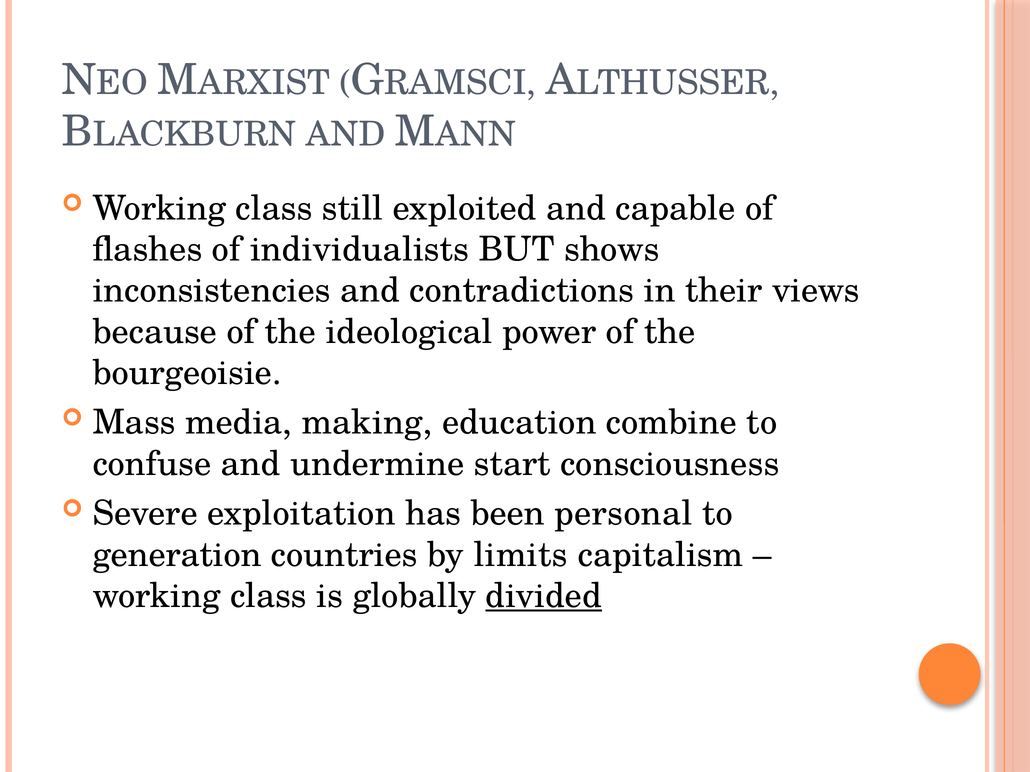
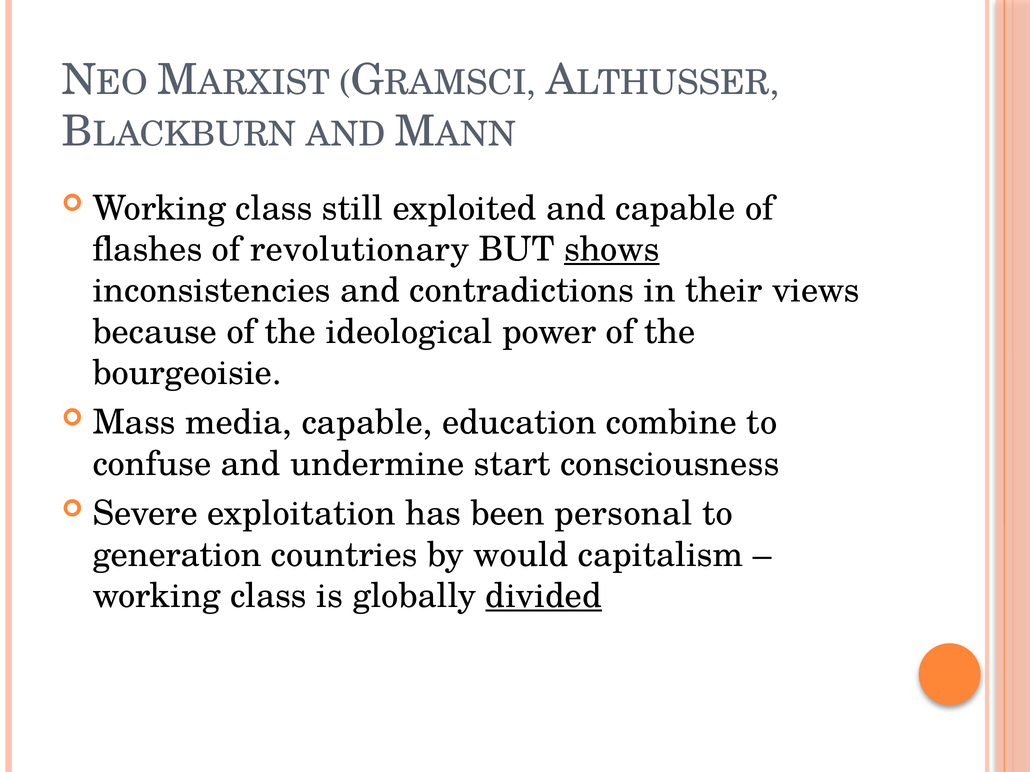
individualists: individualists -> revolutionary (359, 250)
shows underline: none -> present (612, 250)
media making: making -> capable (367, 423)
limits: limits -> would (521, 555)
